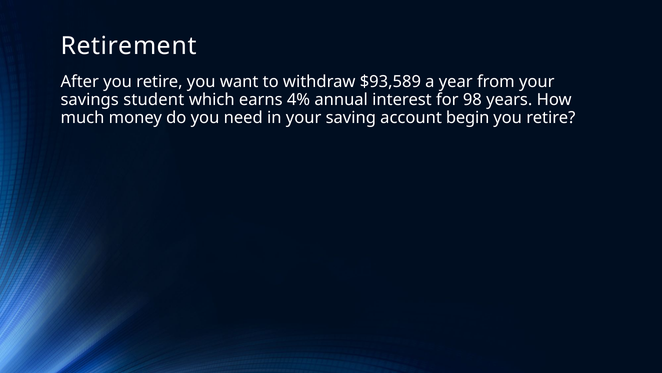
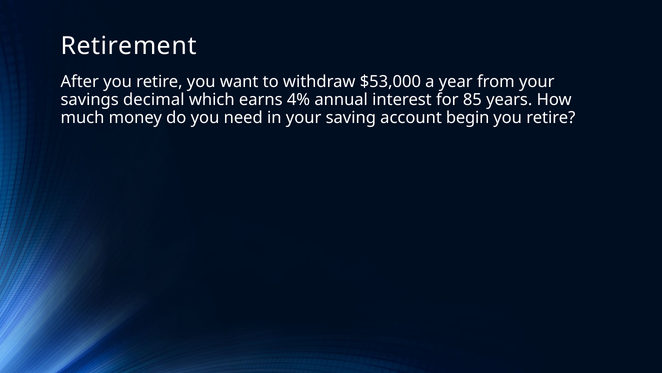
$93,589: $93,589 -> $53,000 (390, 82)
student: student -> decimal (154, 100)
98: 98 -> 85 (472, 100)
